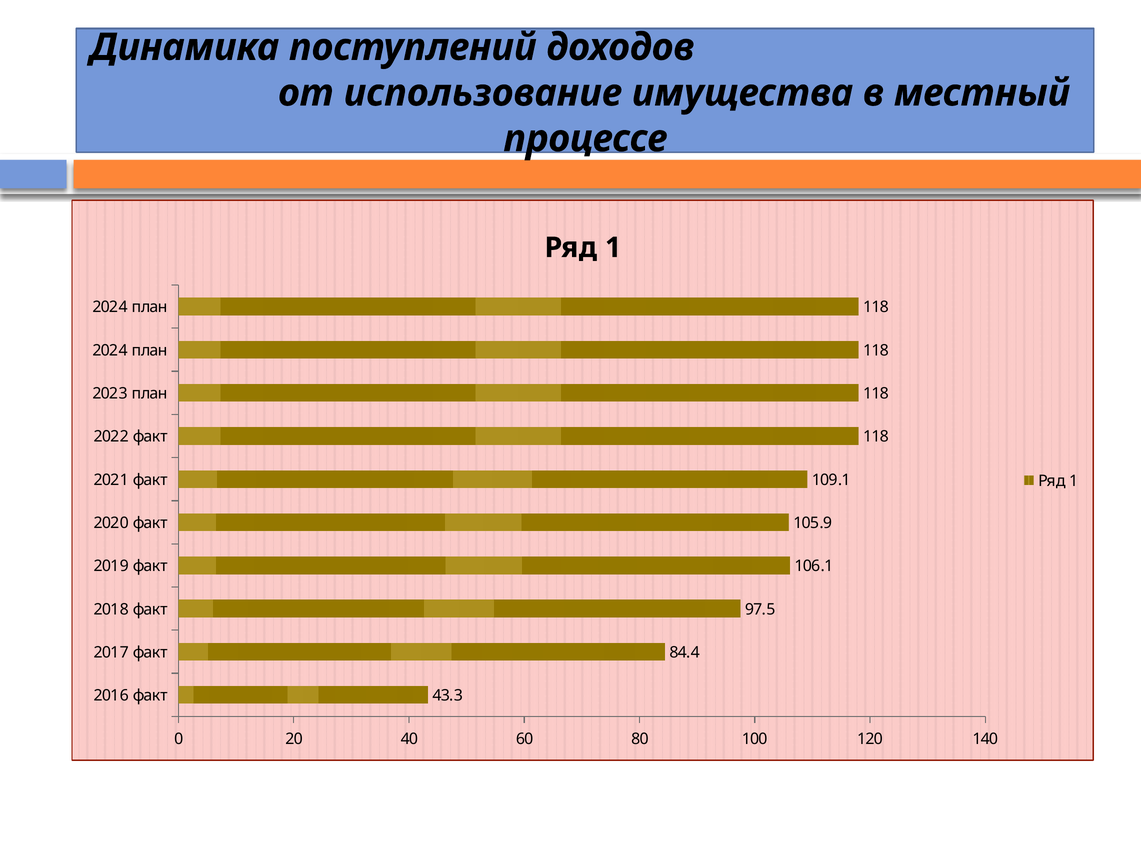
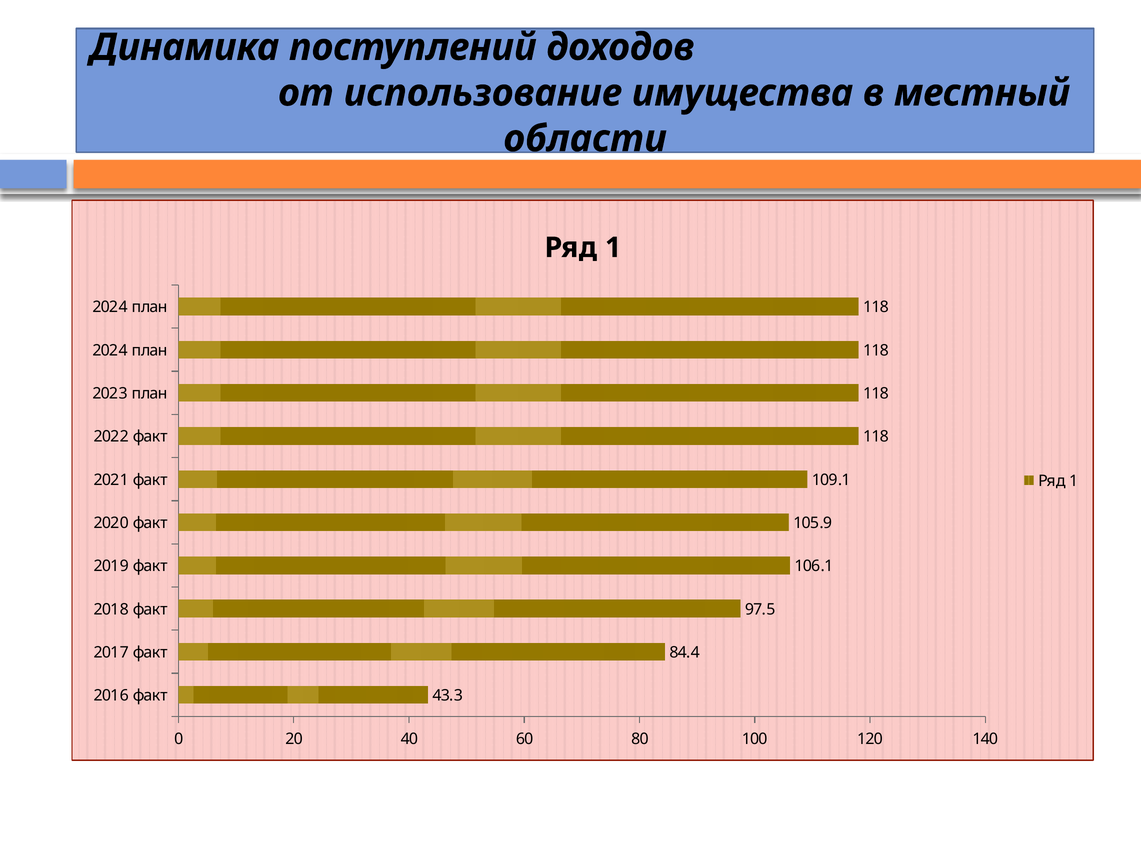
процессе: процессе -> области (585, 139)
